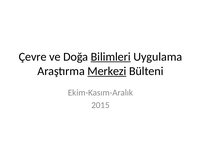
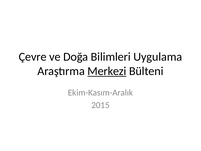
Bilimleri underline: present -> none (111, 57)
